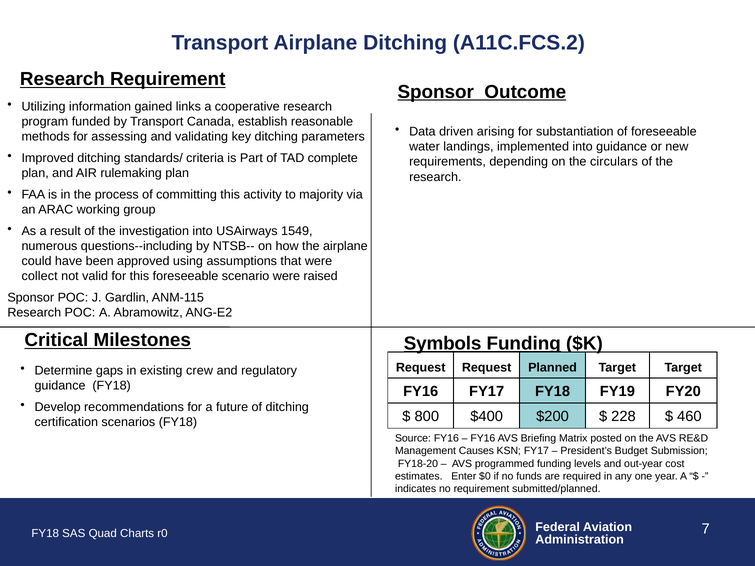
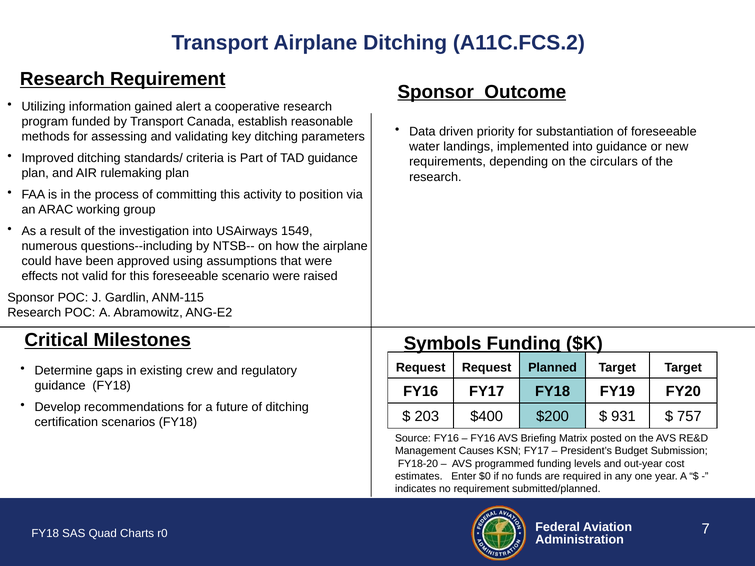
links: links -> alert (188, 106)
arising: arising -> priority (496, 132)
TAD complete: complete -> guidance (333, 158)
majority: majority -> position (321, 195)
collect: collect -> effects (40, 276)
800: 800 -> 203 (427, 417)
228: 228 -> 931 (623, 417)
460: 460 -> 757 (689, 417)
